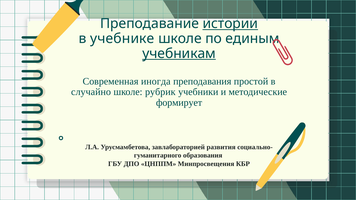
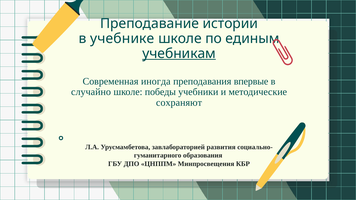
истории underline: present -> none (230, 24)
простой: простой -> впервые (251, 81)
рубрик: рубрик -> победы (160, 92)
формирует: формирует -> сохраняют (179, 103)
